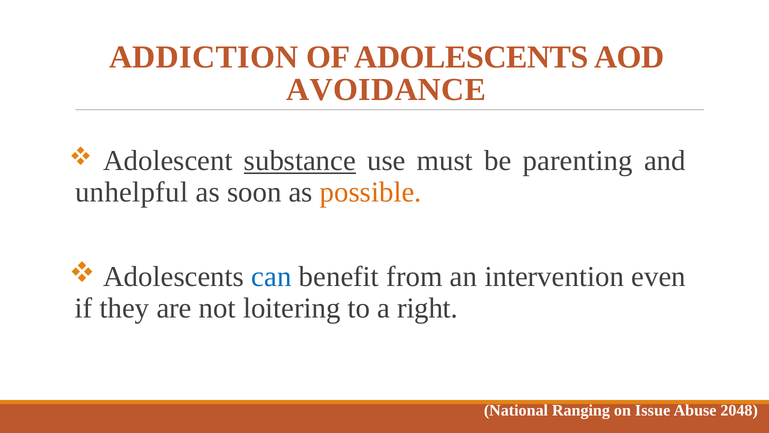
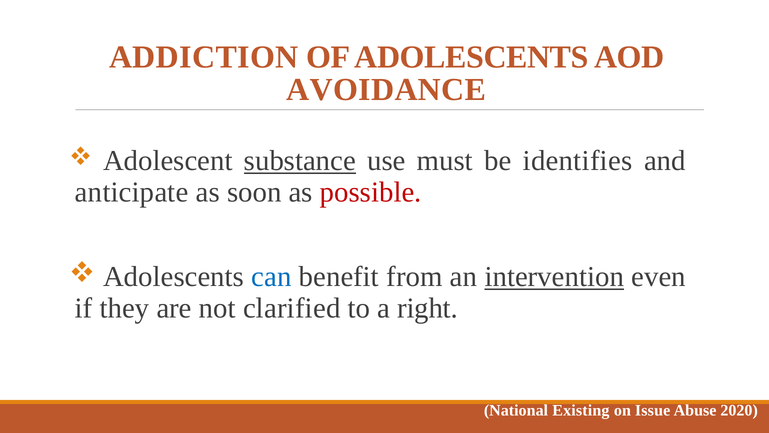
parenting: parenting -> identifies (578, 161)
unhelpful: unhelpful -> anticipate (132, 192)
possible colour: orange -> red (371, 192)
intervention underline: none -> present (554, 277)
loitering: loitering -> clarified (292, 308)
Ranging: Ranging -> Existing (581, 410)
2048: 2048 -> 2020 (739, 410)
